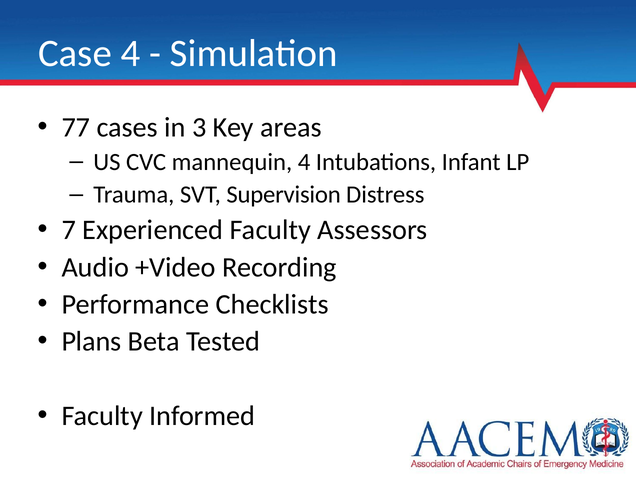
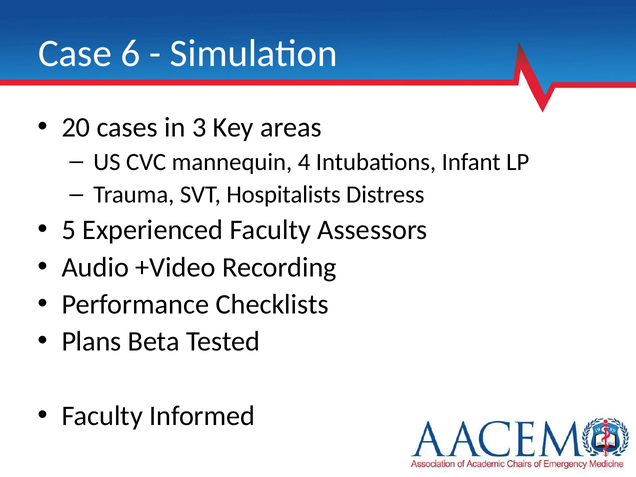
Case 4: 4 -> 6 (131, 53)
77: 77 -> 20 (76, 127)
Supervision: Supervision -> Hospitalists (284, 195)
7: 7 -> 5 (69, 230)
